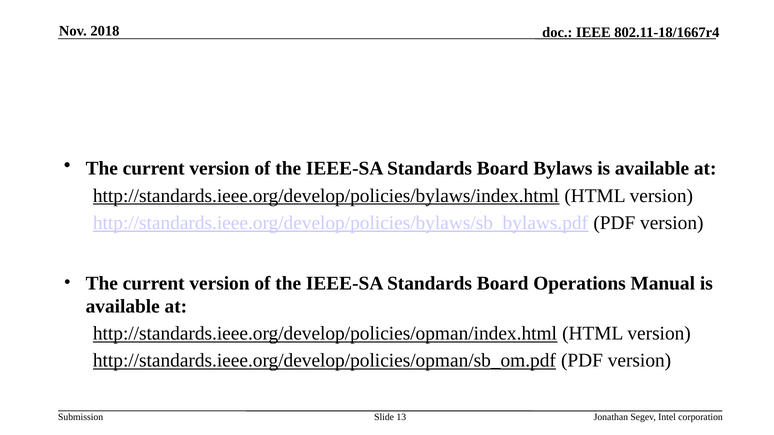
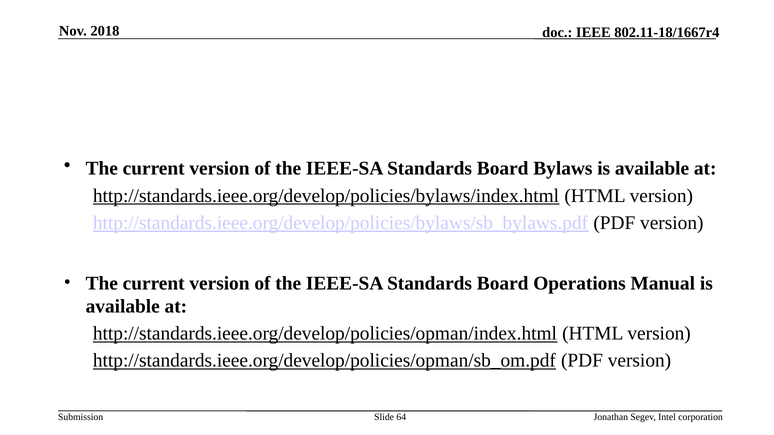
13: 13 -> 64 (401, 418)
